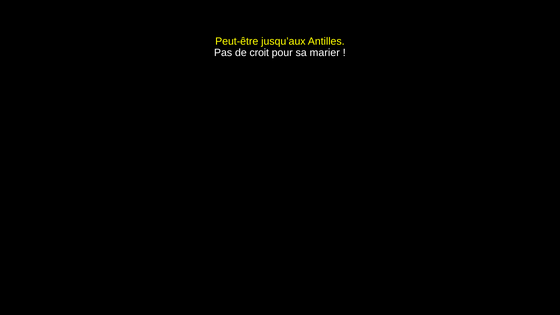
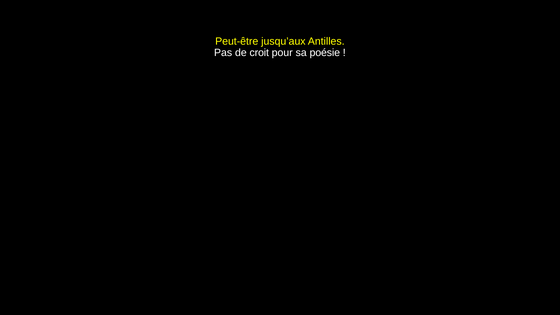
marier: marier -> poésie (325, 53)
